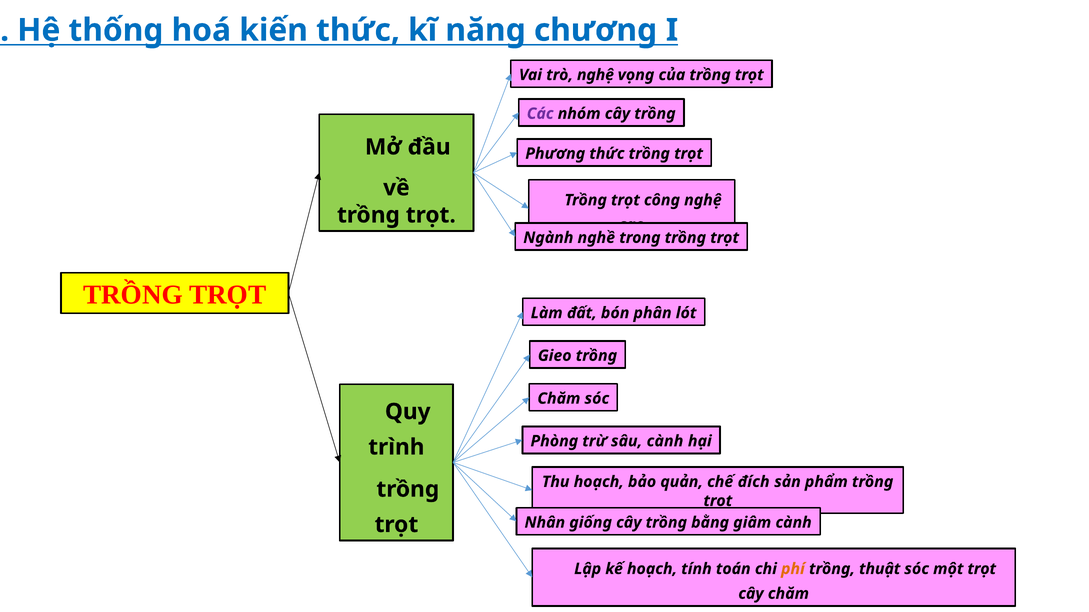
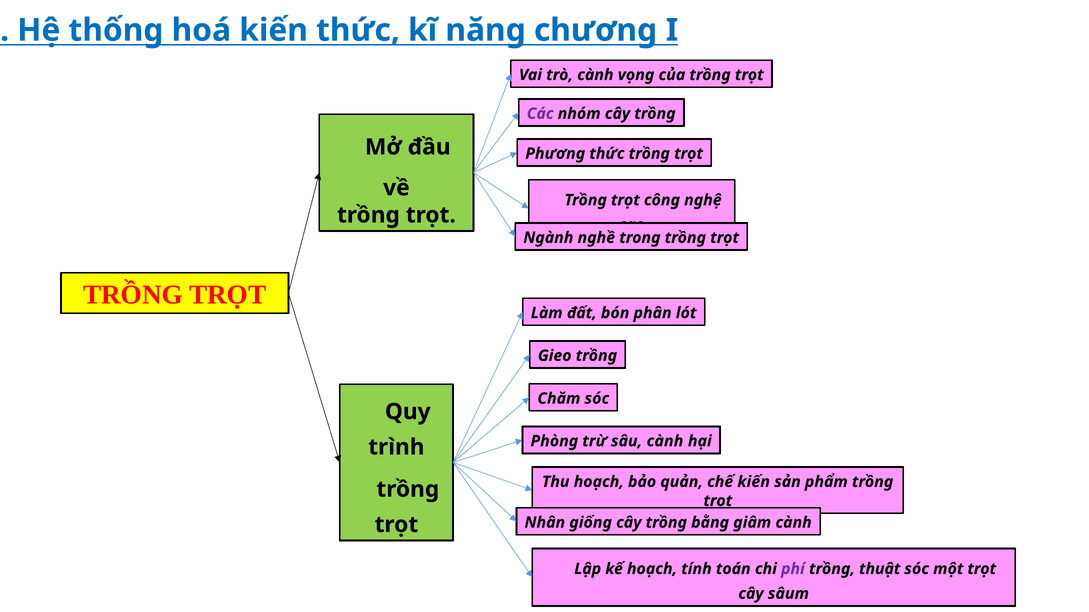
trò nghệ: nghệ -> cành (595, 75)
chế đích: đích -> kiến (754, 482)
phí colour: orange -> purple (793, 569)
cây chăm: chăm -> sâum (788, 594)
